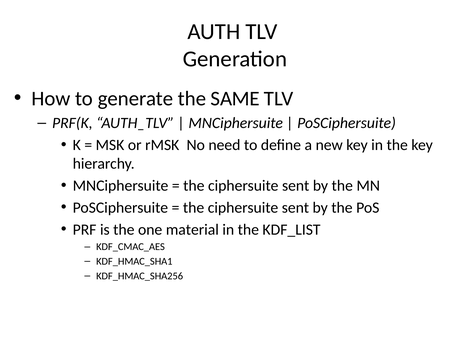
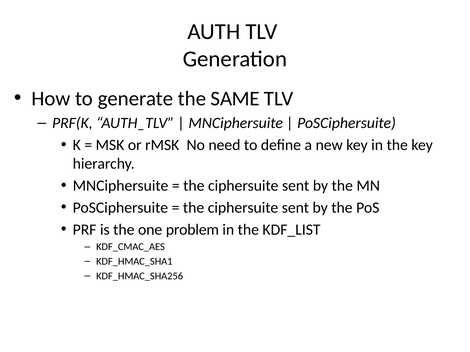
material: material -> problem (192, 230)
